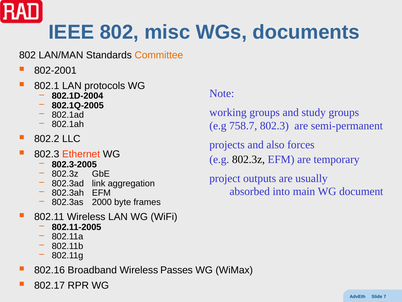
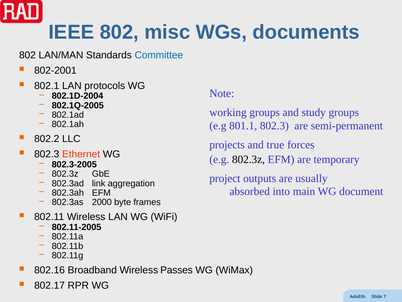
Committee colour: orange -> blue (159, 55)
758.7: 758.7 -> 801.1 (243, 126)
also: also -> true (275, 145)
